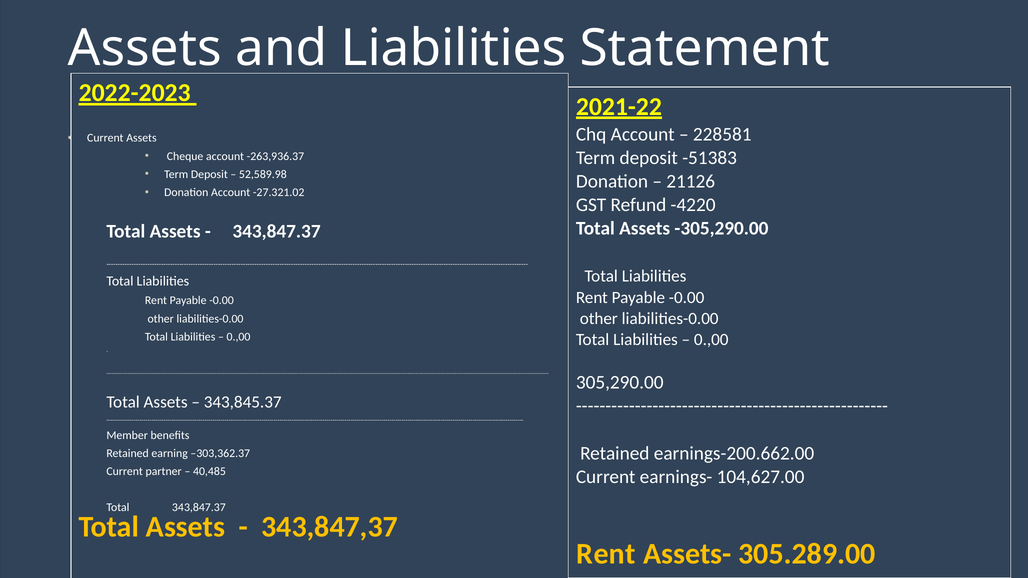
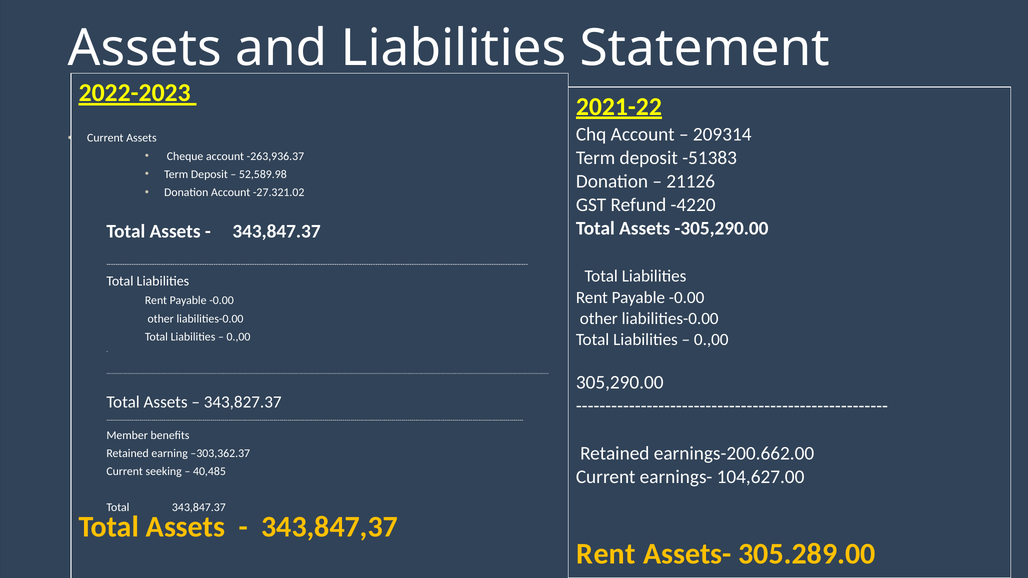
228581: 228581 -> 209314 (722, 134)
343,845.37: 343,845.37 -> 343,827.37 (243, 402)
partner: partner -> seeking (164, 472)
